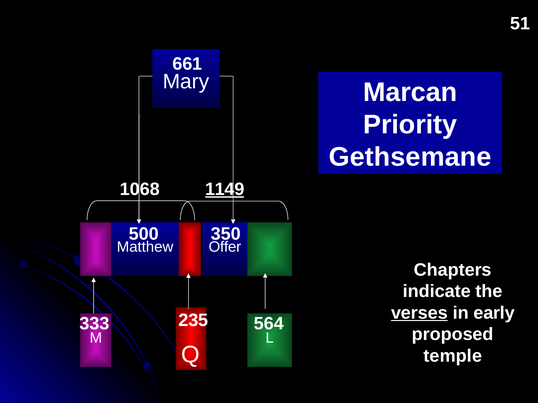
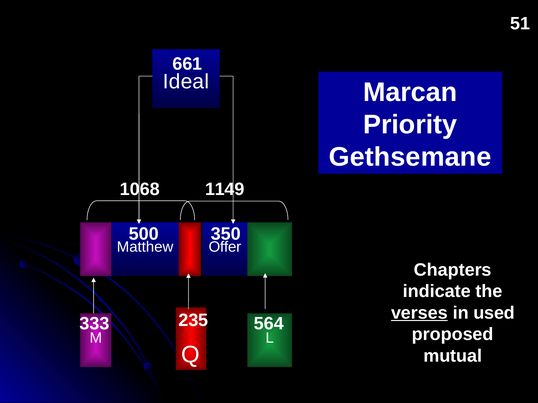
Mary: Mary -> Ideal (186, 82)
1149 underline: present -> none (225, 189)
early: early -> used (494, 313)
temple: temple -> mutual (453, 356)
